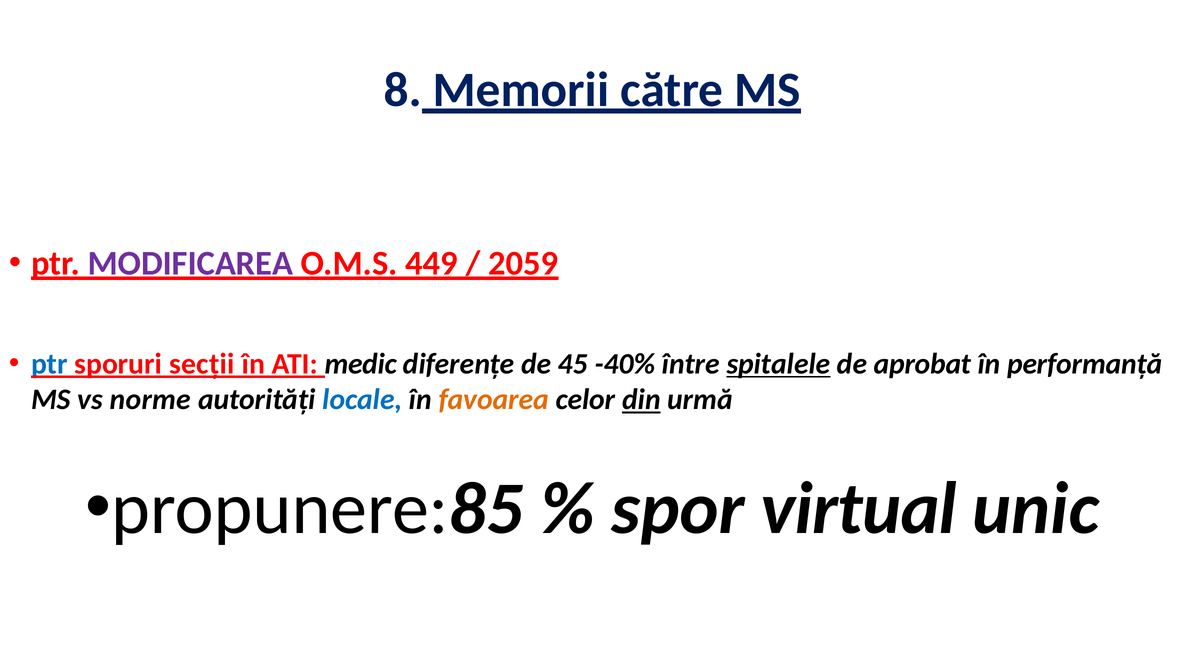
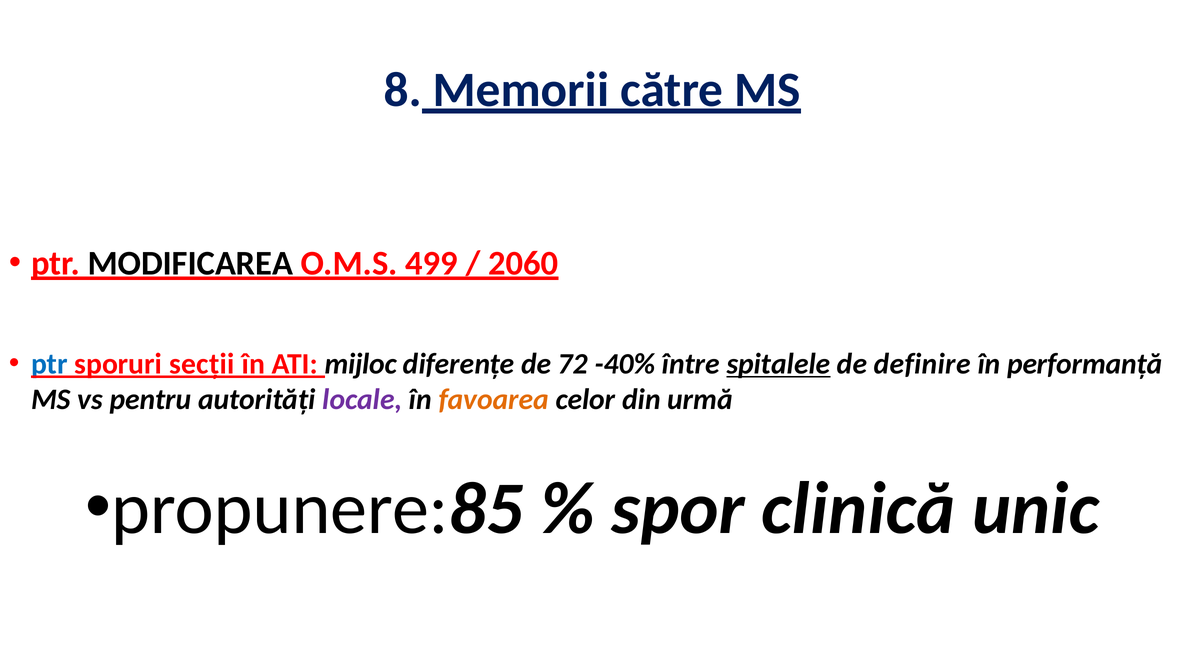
MODIFICAREA colour: purple -> black (190, 263)
449: 449 -> 499 (432, 263)
2059: 2059 -> 2060 (523, 263)
medic: medic -> mijloc (361, 364)
45: 45 -> 72 (573, 364)
aprobat: aprobat -> definire (922, 364)
norme: norme -> pentru (151, 399)
locale colour: blue -> purple (362, 399)
din underline: present -> none (641, 399)
virtual: virtual -> clinică (858, 508)
